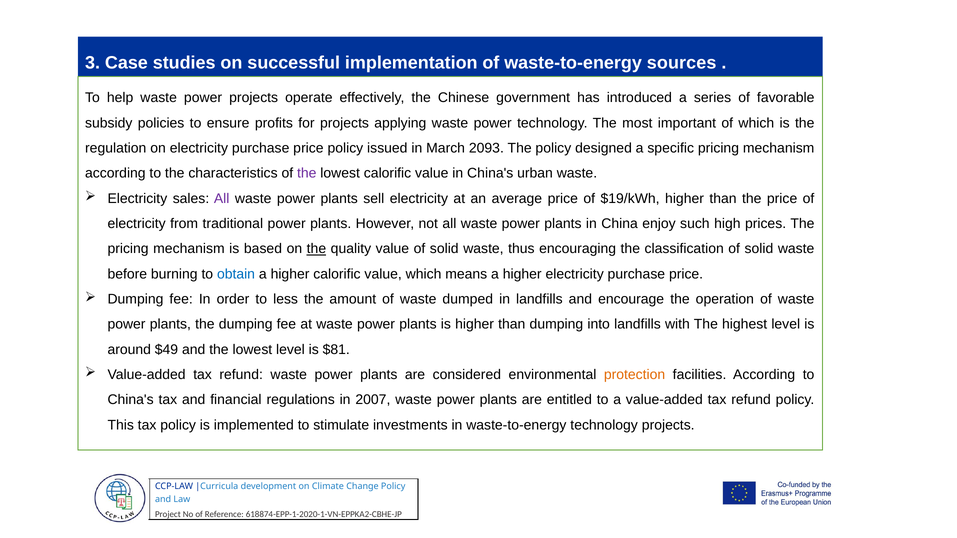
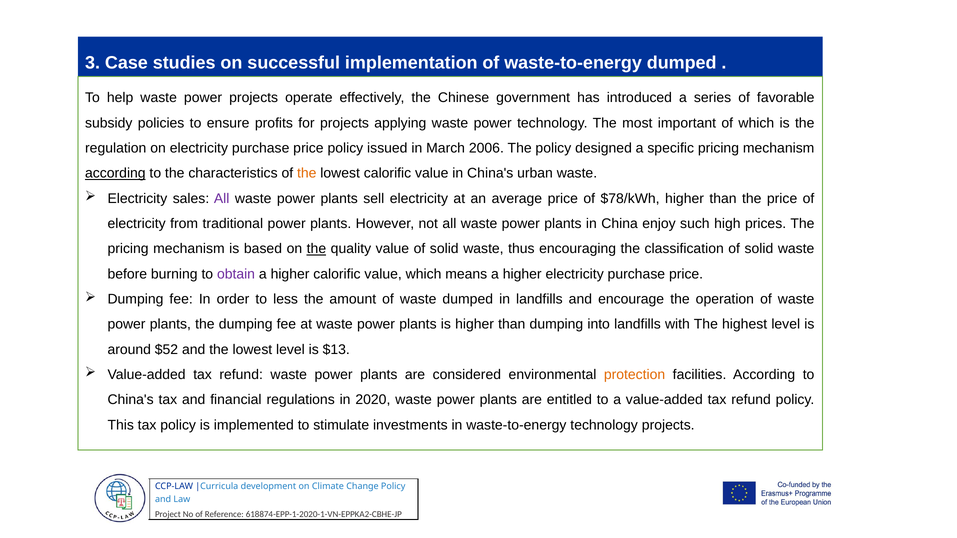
waste-to-energy sources: sources -> dumped (682, 63)
2093: 2093 -> 2006 (486, 148)
according underline: none -> present (115, 173)
the colour: purple -> orange (307, 173)
$19/kWh: $19/kWh -> $78/kWh (630, 199)
obtain colour: blue -> purple (236, 274)
$49: $49 -> $52 (166, 350)
$81: $81 -> $13 (336, 350)
2007: 2007 -> 2020 (373, 400)
